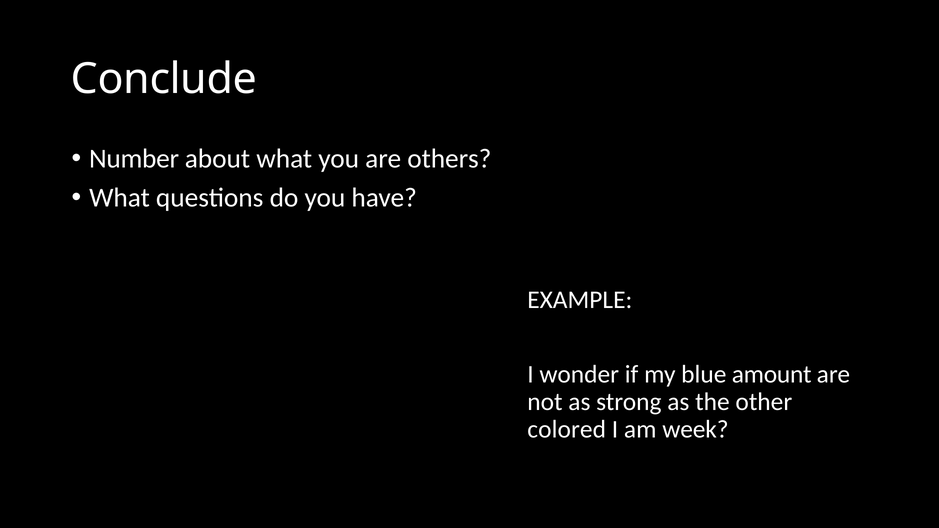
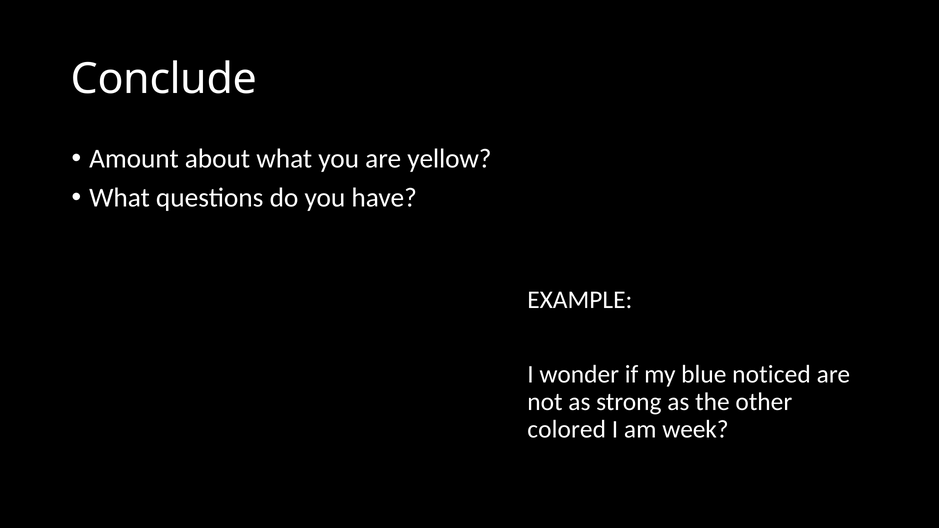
Number: Number -> Amount (134, 159)
others: others -> yellow (449, 159)
amount: amount -> noticed (772, 375)
